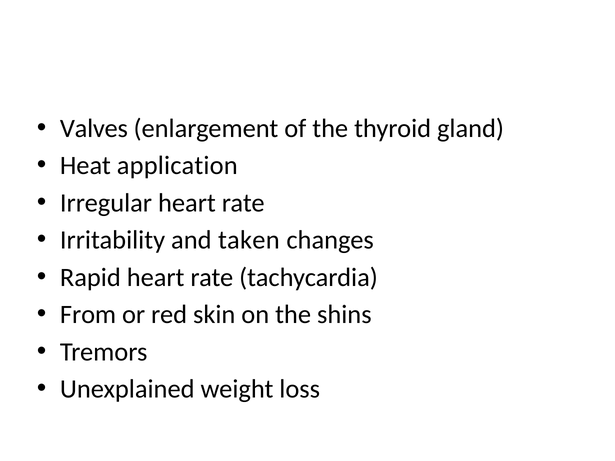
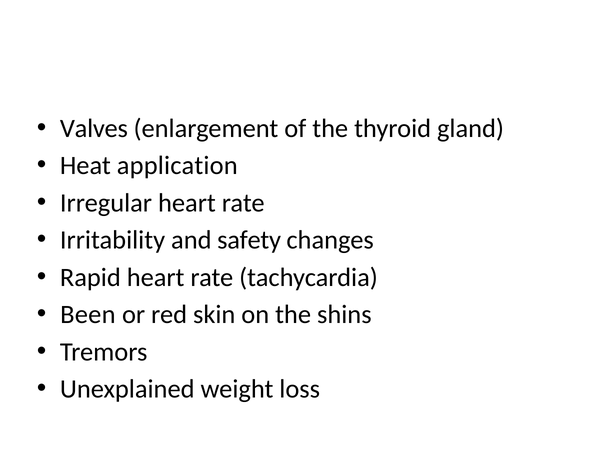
taken: taken -> safety (249, 240)
From: From -> Been (88, 315)
